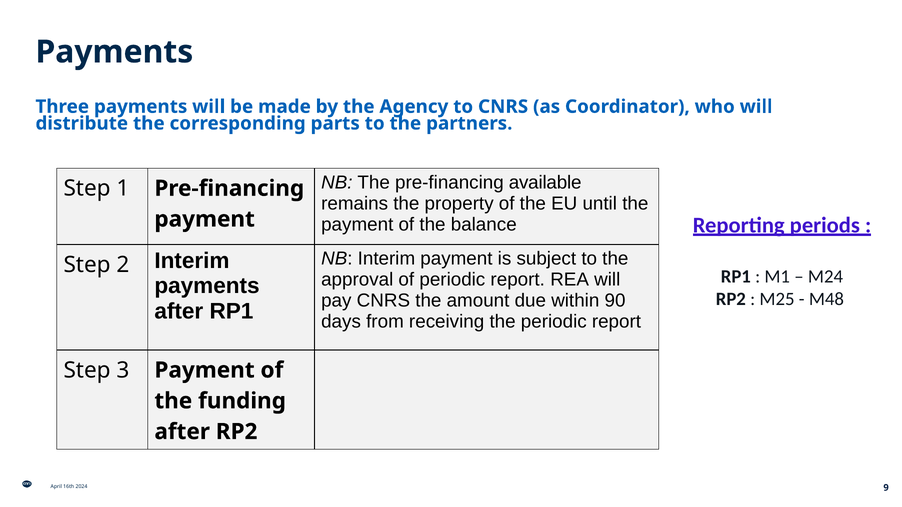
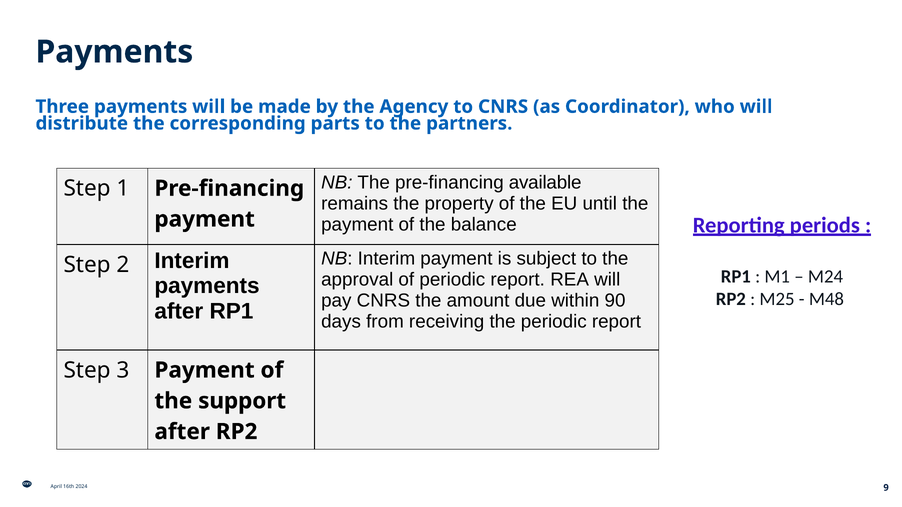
funding: funding -> support (242, 401)
